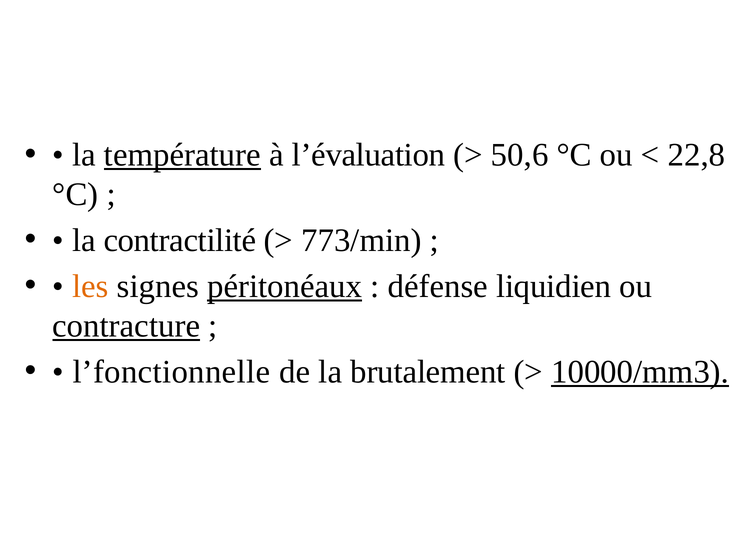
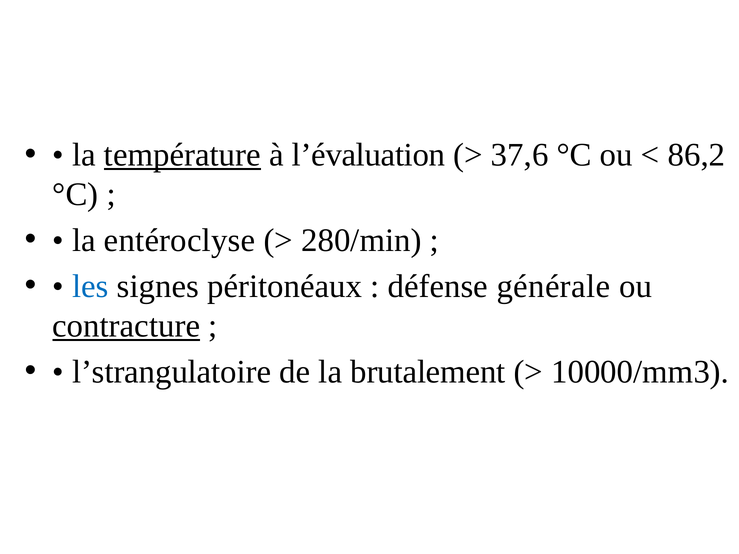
50,6: 50,6 -> 37,6 (520, 155)
22,8: 22,8 -> 86,2 (696, 155)
contractilité: contractilité -> entéroclyse (180, 240)
773/min: 773/min -> 280/min (361, 240)
les colour: orange -> blue (90, 286)
péritonéaux underline: present -> none (285, 286)
liquidien: liquidien -> générale (553, 286)
l’fonctionnelle: l’fonctionnelle -> l’strangulatoire (172, 372)
10000/mm3 underline: present -> none (640, 372)
